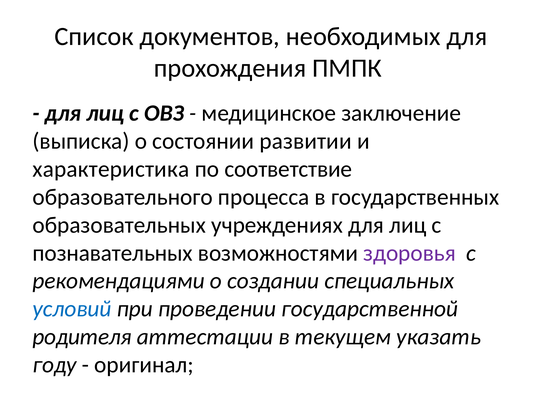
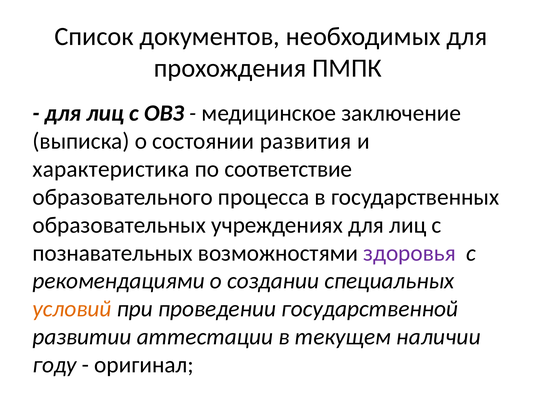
развитии: развитии -> развития (305, 141)
условий colour: blue -> orange (72, 309)
родителя: родителя -> развитии (82, 337)
указать: указать -> наличии (439, 337)
